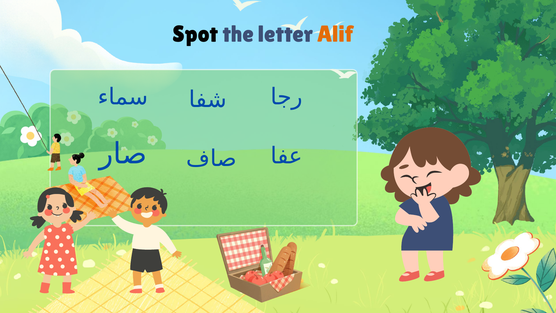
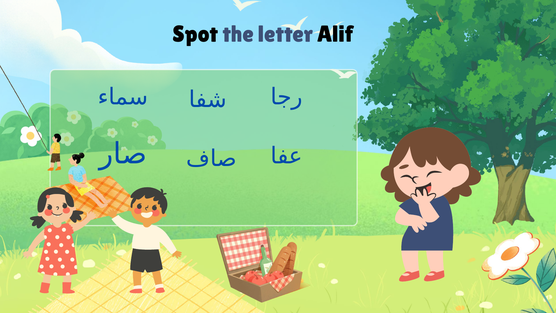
Alif colour: orange -> black (335, 34)
